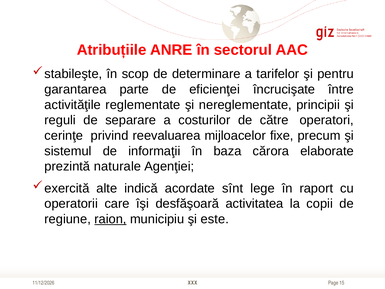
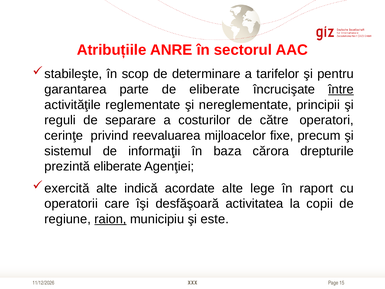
de eficienţei: eficienţei -> eliberate (215, 89)
între underline: none -> present (341, 89)
elaborate: elaborate -> drepturile (327, 151)
prezintă naturale: naturale -> eliberate (118, 166)
acordate sînt: sînt -> alte (233, 188)
